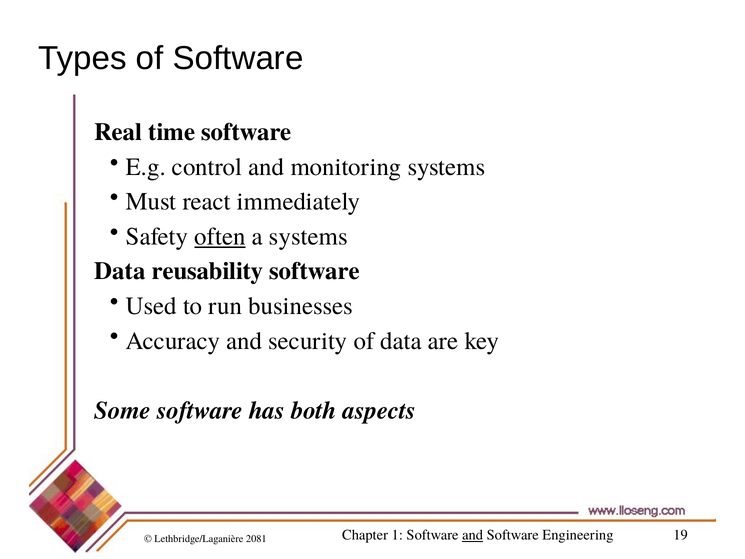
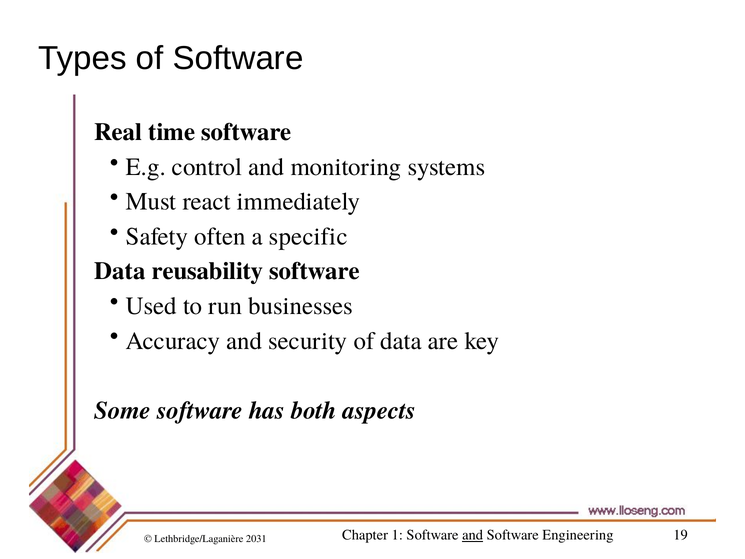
often underline: present -> none (220, 236)
a systems: systems -> specific (308, 236)
2081: 2081 -> 2031 (256, 538)
